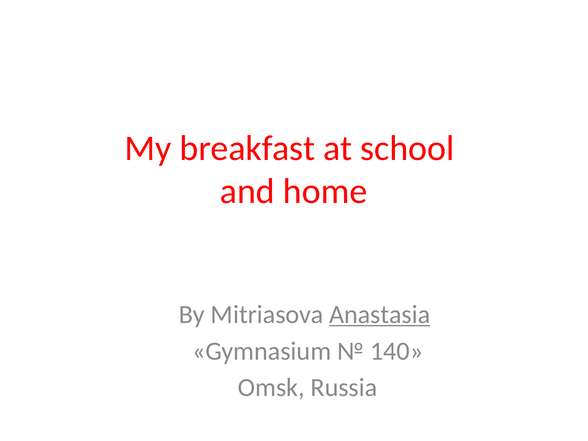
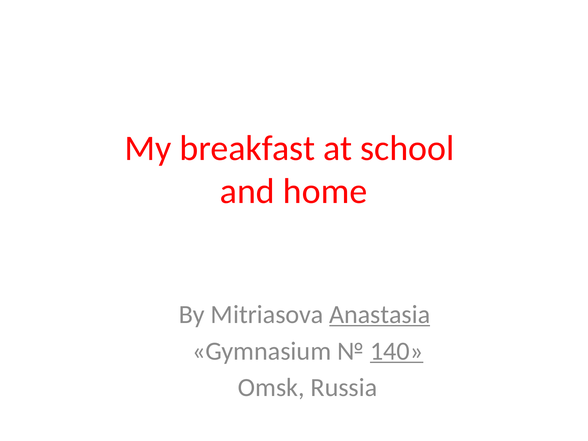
140 underline: none -> present (397, 351)
